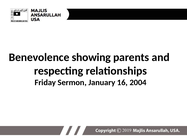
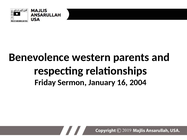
showing: showing -> western (91, 57)
